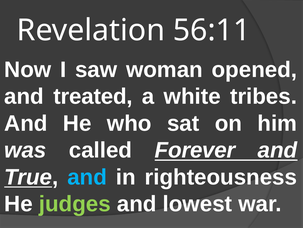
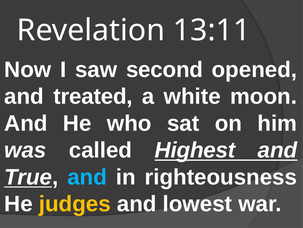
56:11: 56:11 -> 13:11 (212, 30)
woman: woman -> second (165, 69)
tribes: tribes -> moon (264, 96)
Forever: Forever -> Highest (195, 150)
judges colour: light green -> yellow (75, 203)
